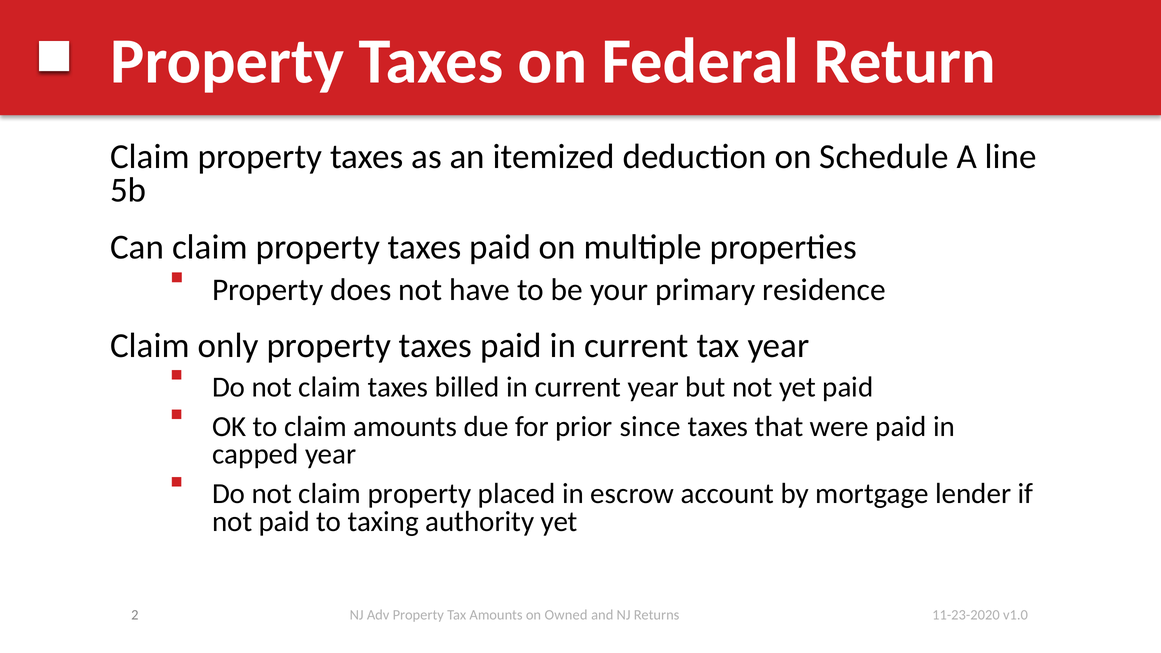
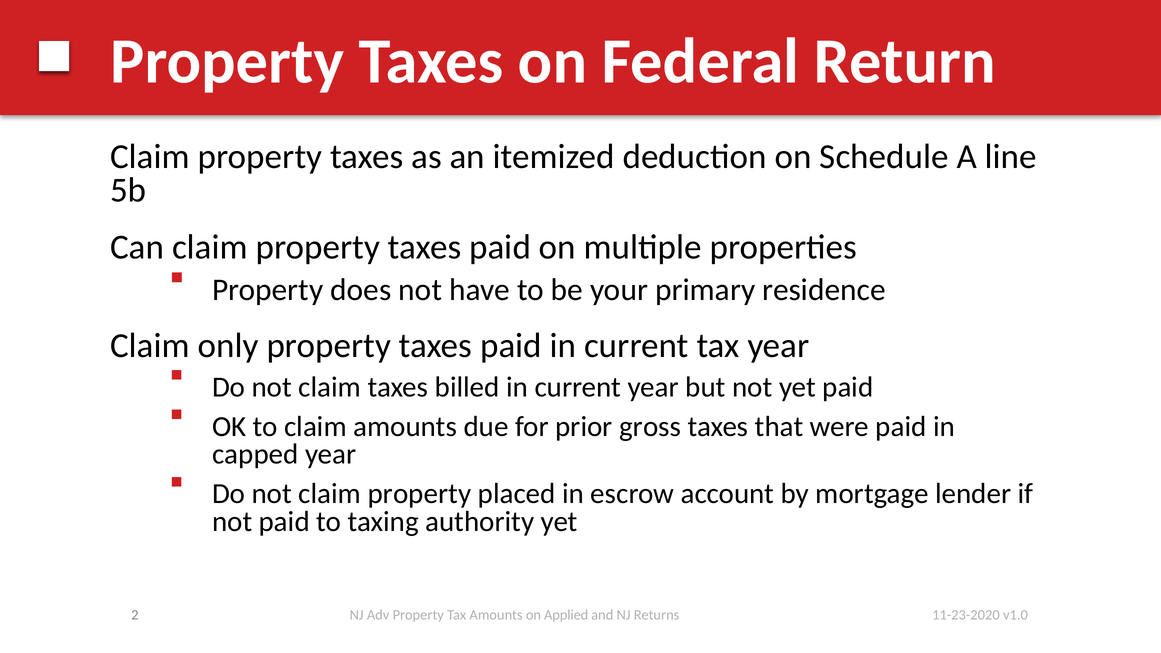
since: since -> gross (650, 427)
Owned: Owned -> Applied (566, 615)
